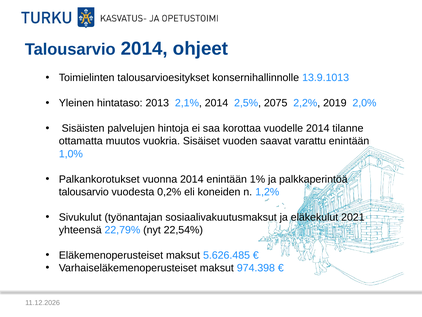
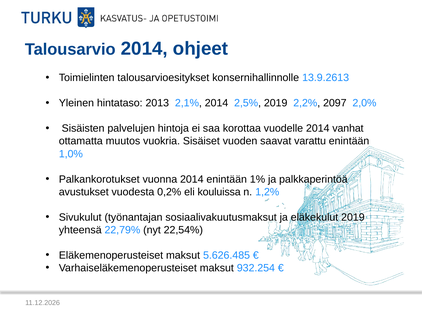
13.9.1013: 13.9.1013 -> 13.9.2613 (326, 78)
2,5% 2075: 2075 -> 2019 (276, 103)
2019: 2019 -> 2097 (335, 103)
tilanne: tilanne -> vanhat (348, 128)
talousarvio: talousarvio -> avustukset (84, 192)
koneiden: koneiden -> kouluissa (219, 192)
eläkekulut 2021: 2021 -> 2019 (353, 217)
974.398: 974.398 -> 932.254 (256, 268)
